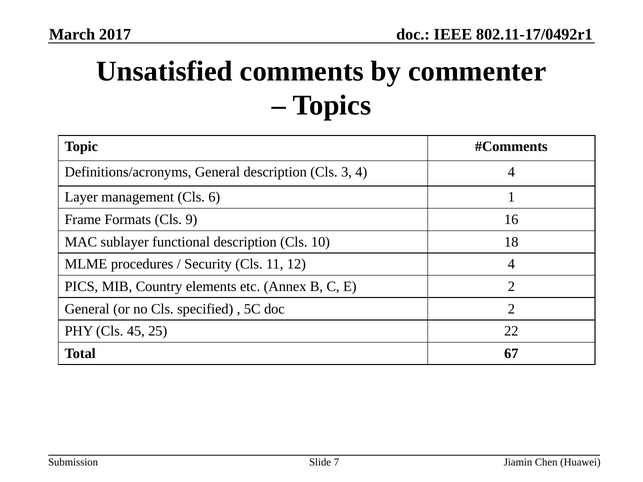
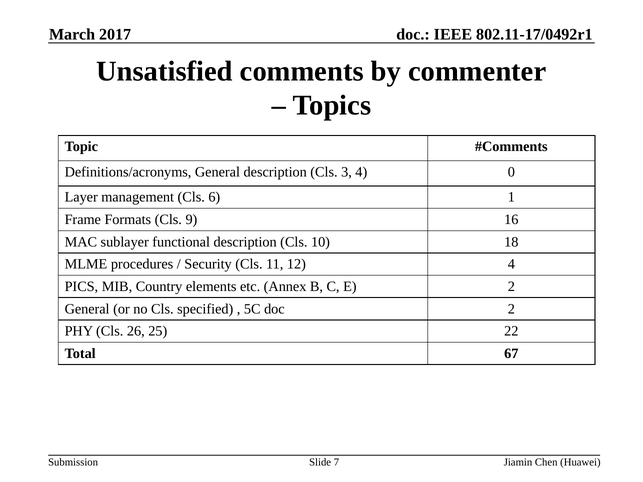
4 4: 4 -> 0 (511, 172)
45: 45 -> 26 (136, 331)
